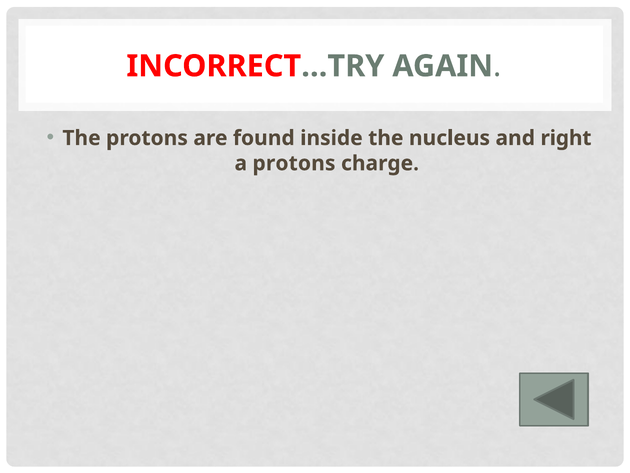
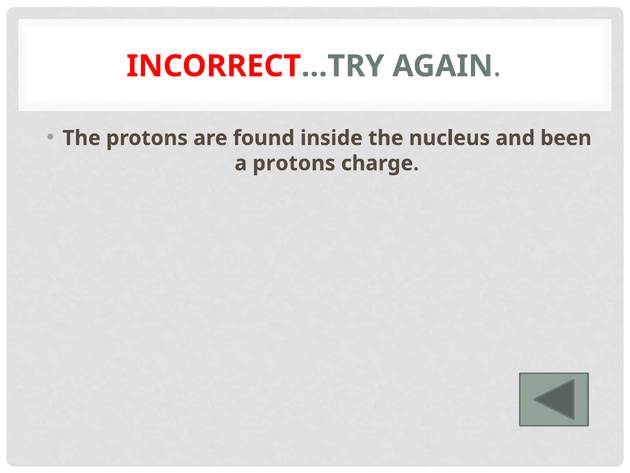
right: right -> been (566, 138)
